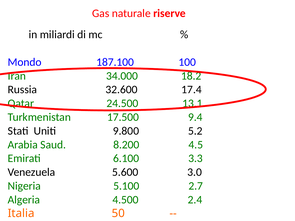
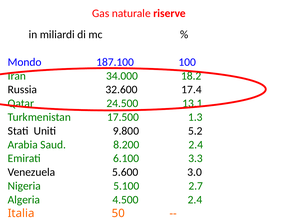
9.4: 9.4 -> 1.3 (195, 117)
8.200 4.5: 4.5 -> 2.4 (196, 145)
